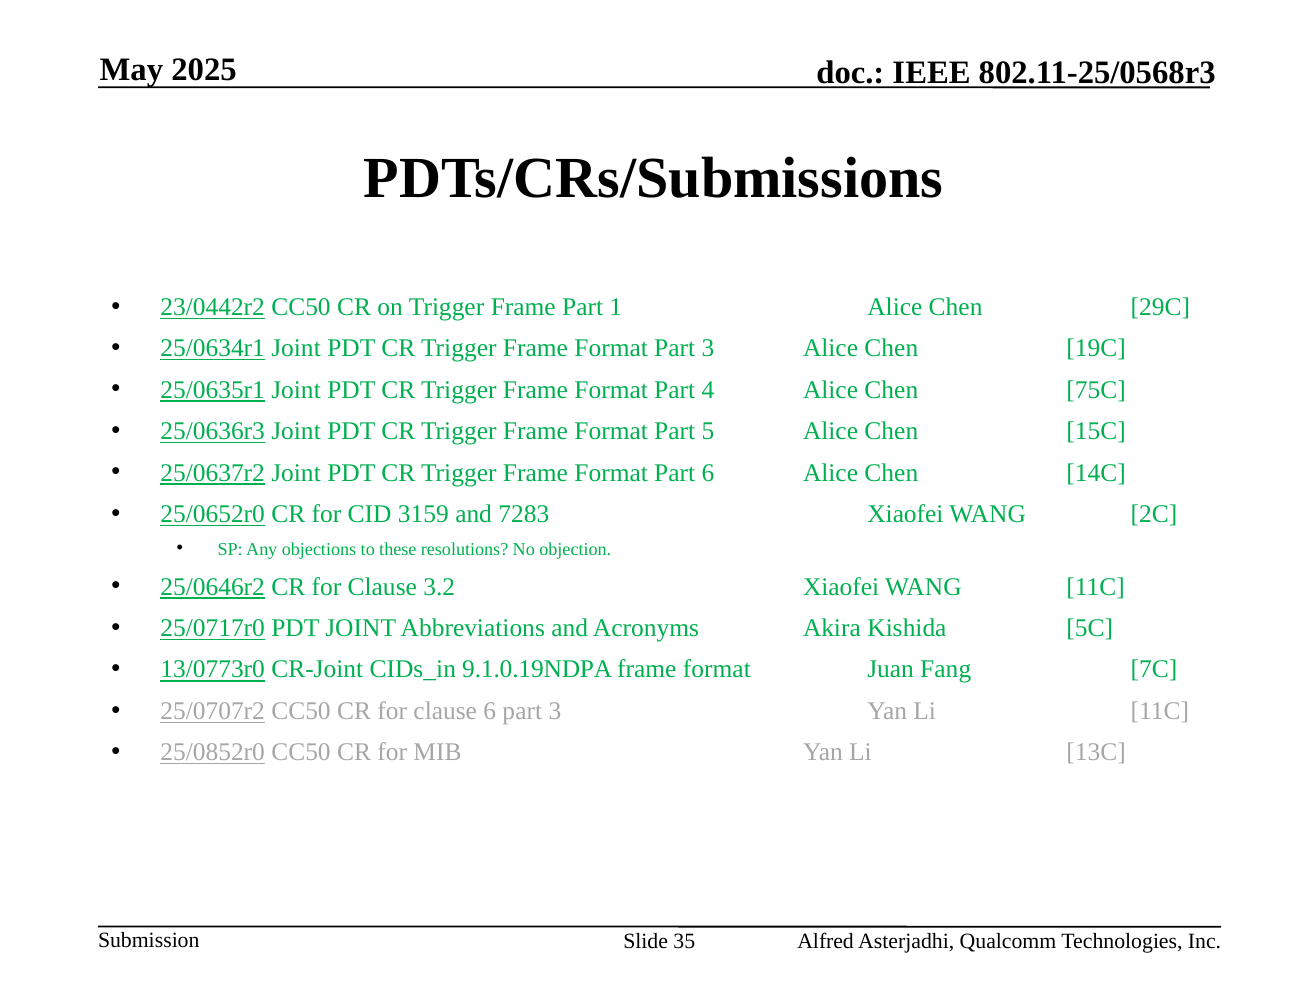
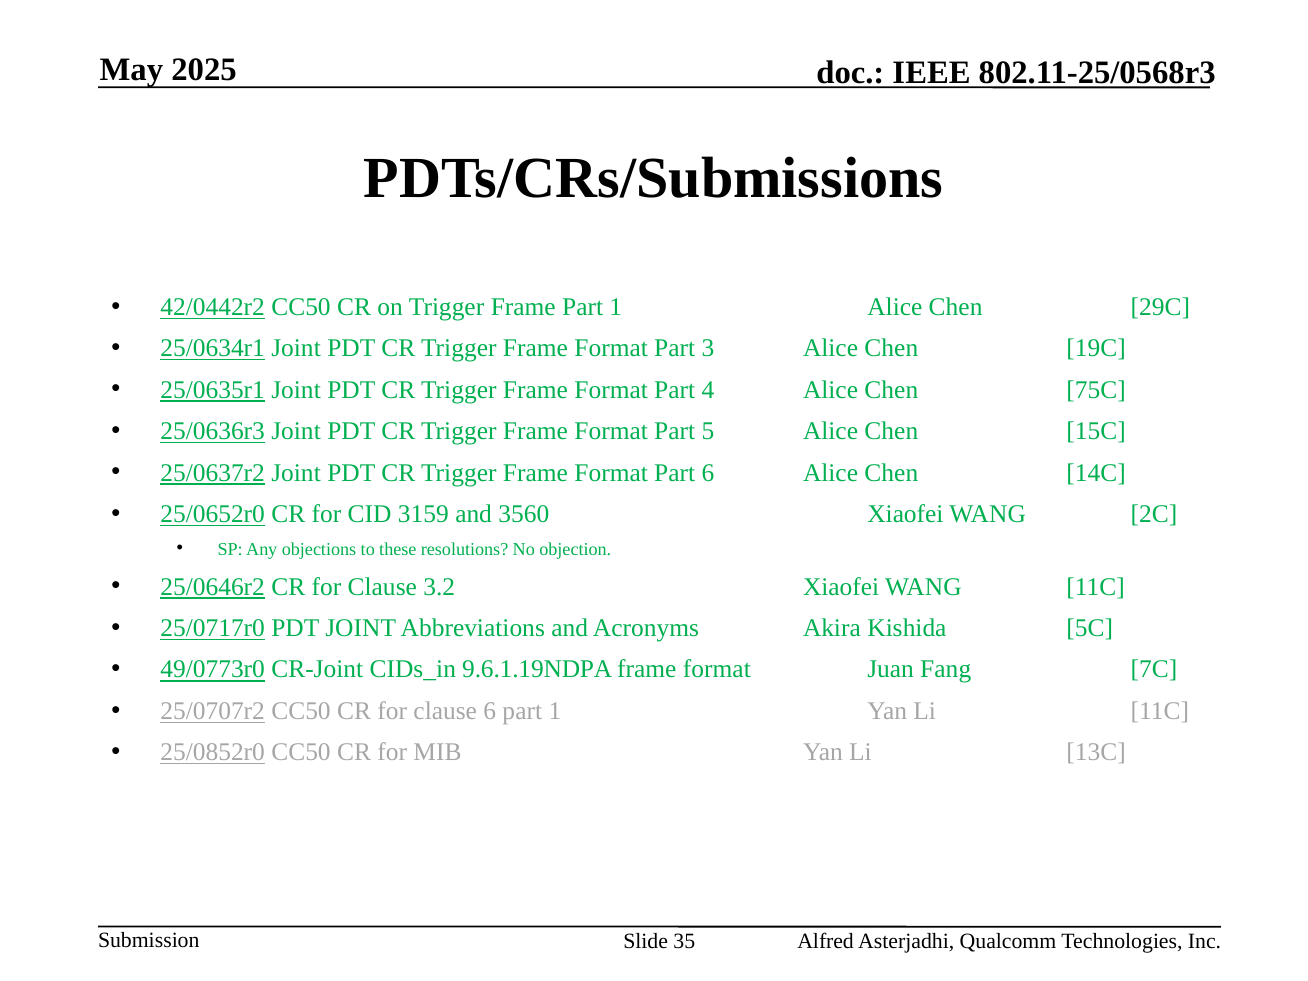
23/0442r2: 23/0442r2 -> 42/0442r2 (213, 307)
7283: 7283 -> 3560 (524, 514)
13/0773r0: 13/0773r0 -> 49/0773r0 (213, 670)
9.1.0.19NDPA: 9.1.0.19NDPA -> 9.6.1.19NDPA (537, 670)
6 part 3: 3 -> 1 (555, 711)
